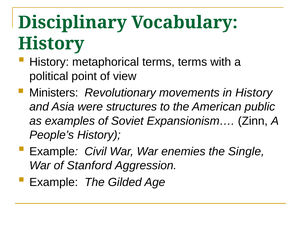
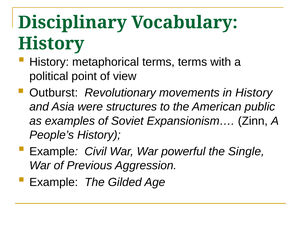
Ministers: Ministers -> Outburst (54, 93)
enemies: enemies -> powerful (183, 151)
Stanford: Stanford -> Previous (89, 165)
